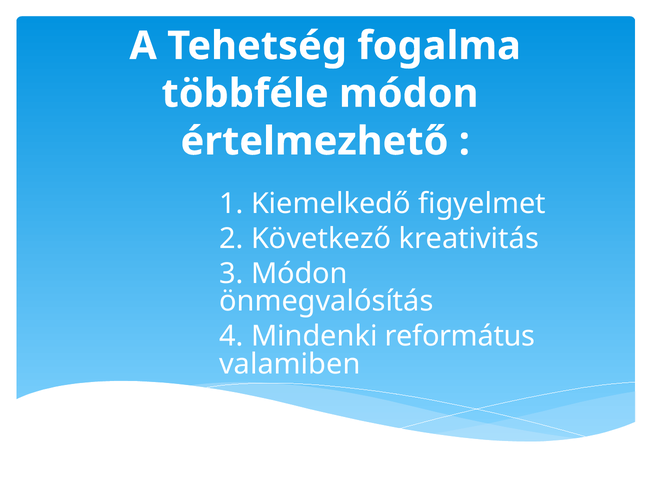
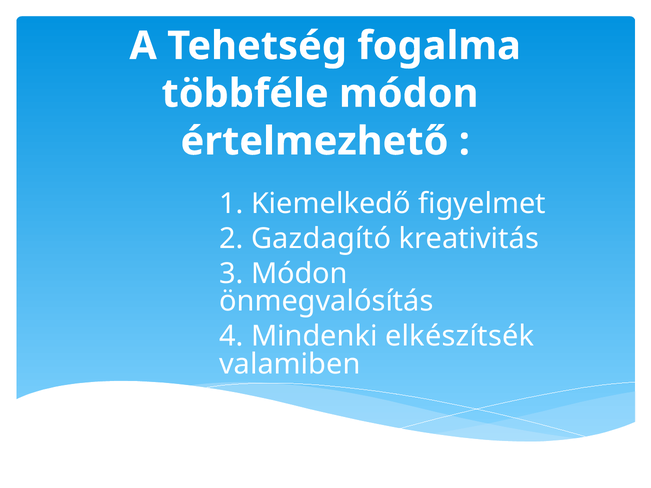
Következő: Következő -> Gazdagító (321, 239)
református: református -> elkészítsék (460, 336)
